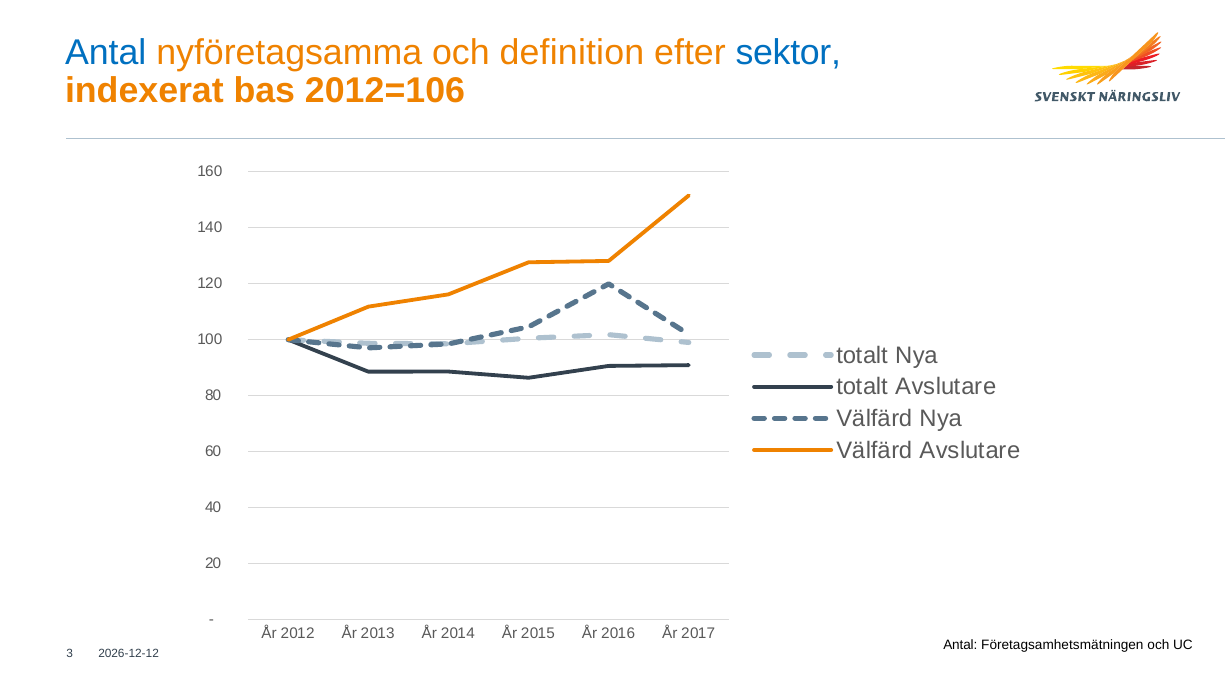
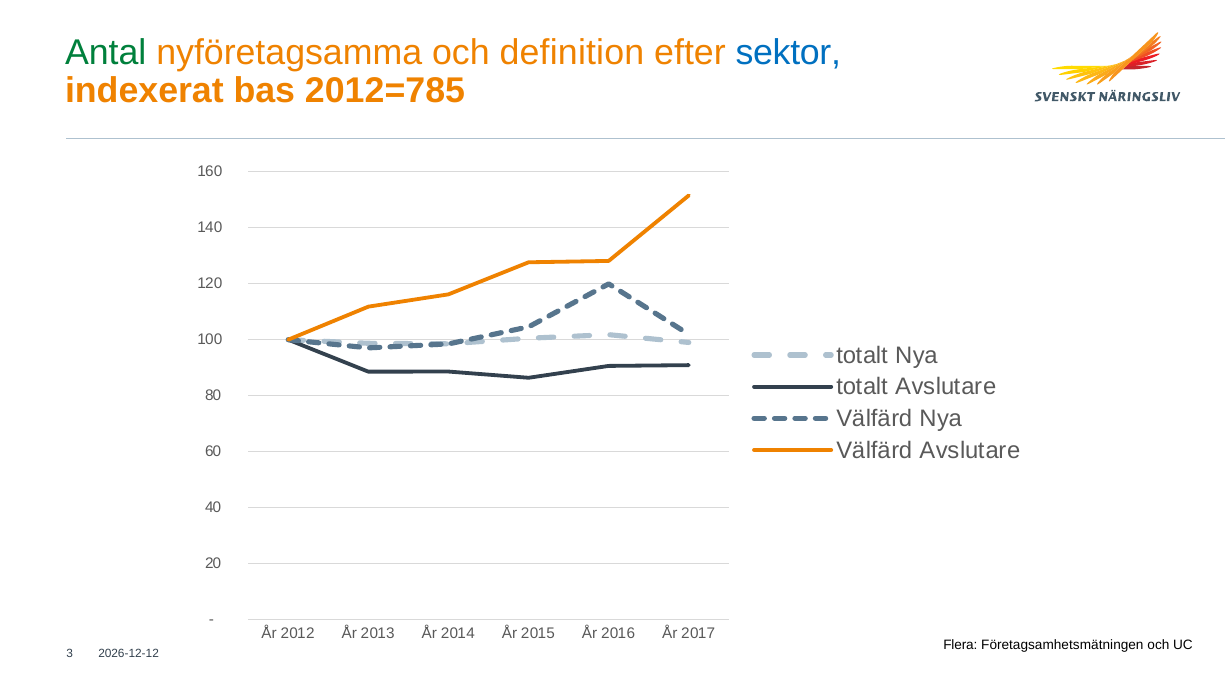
Antal colour: blue -> green (106, 52)
2012=106: 2012=106 -> 2012=785 (385, 91)
Antal: Antal -> Flera (960, 645)
